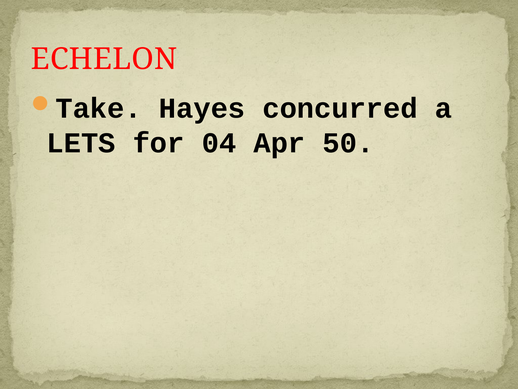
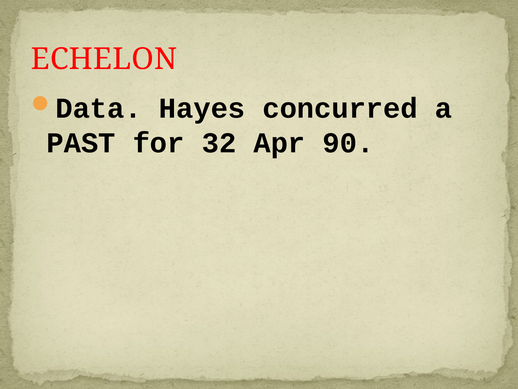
Take: Take -> Data (99, 108)
LETS: LETS -> PAST (81, 143)
04: 04 -> 32 (219, 143)
50: 50 -> 90 (348, 143)
